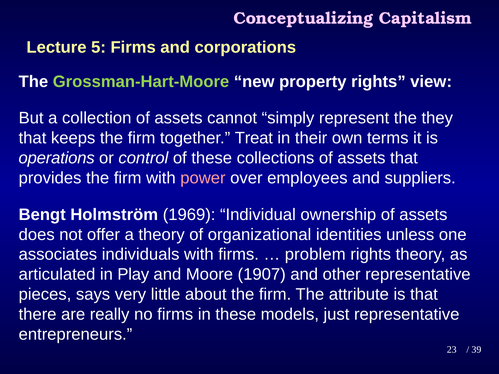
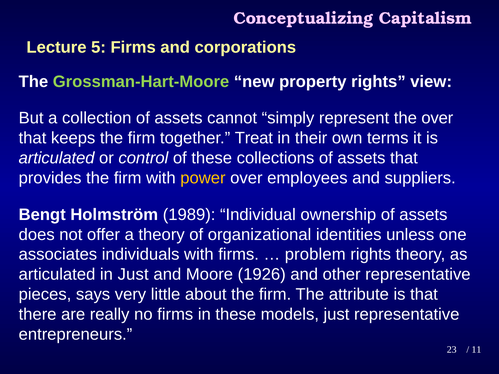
the they: they -> over (437, 118)
operations: operations -> articulated (57, 158)
power colour: pink -> yellow (203, 178)
1969: 1969 -> 1989 (189, 215)
in Play: Play -> Just (133, 275)
1907: 1907 -> 1926 (262, 275)
39: 39 -> 11 (476, 350)
